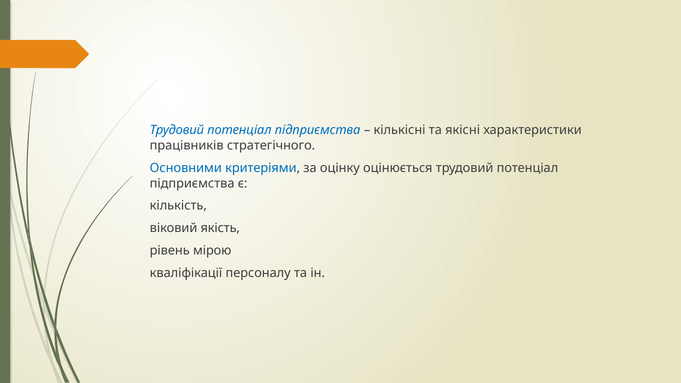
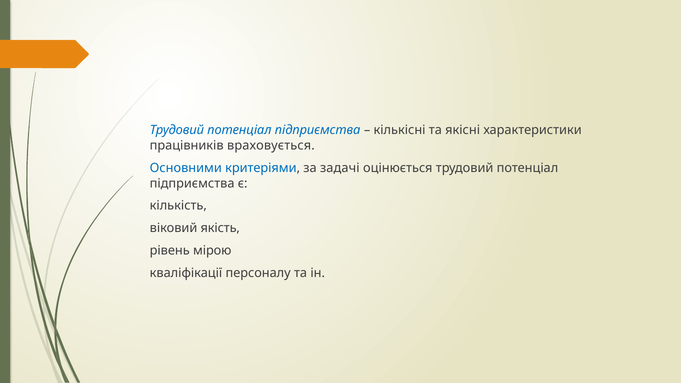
стратегічного: стратегічного -> враховується (271, 146)
оцінку: оцінку -> задачі (340, 168)
